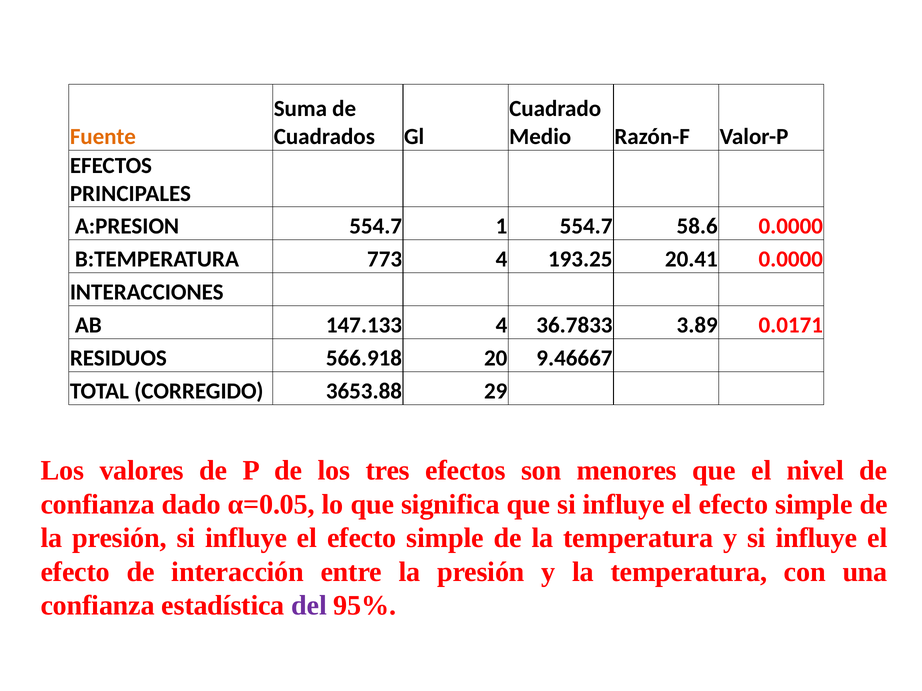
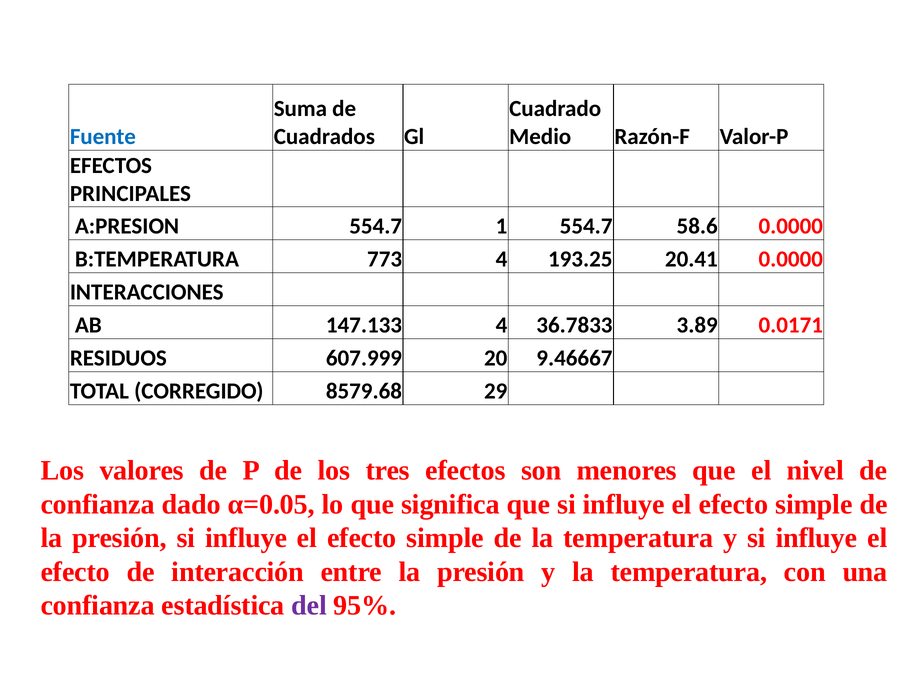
Fuente colour: orange -> blue (103, 137)
566.918: 566.918 -> 607.999 (364, 358)
3653.88: 3653.88 -> 8579.68 (364, 391)
